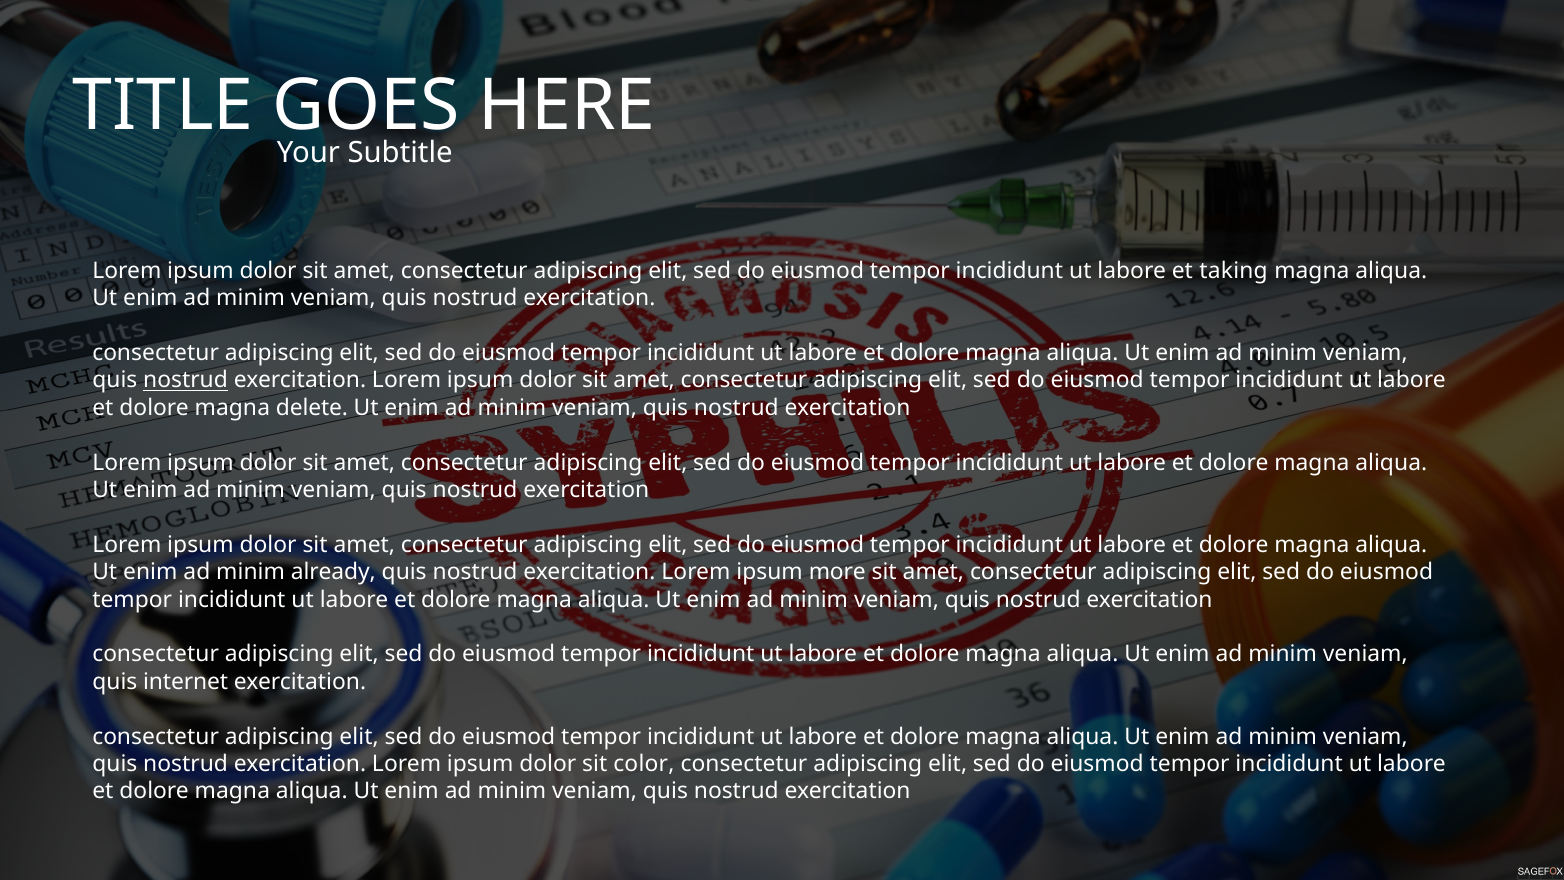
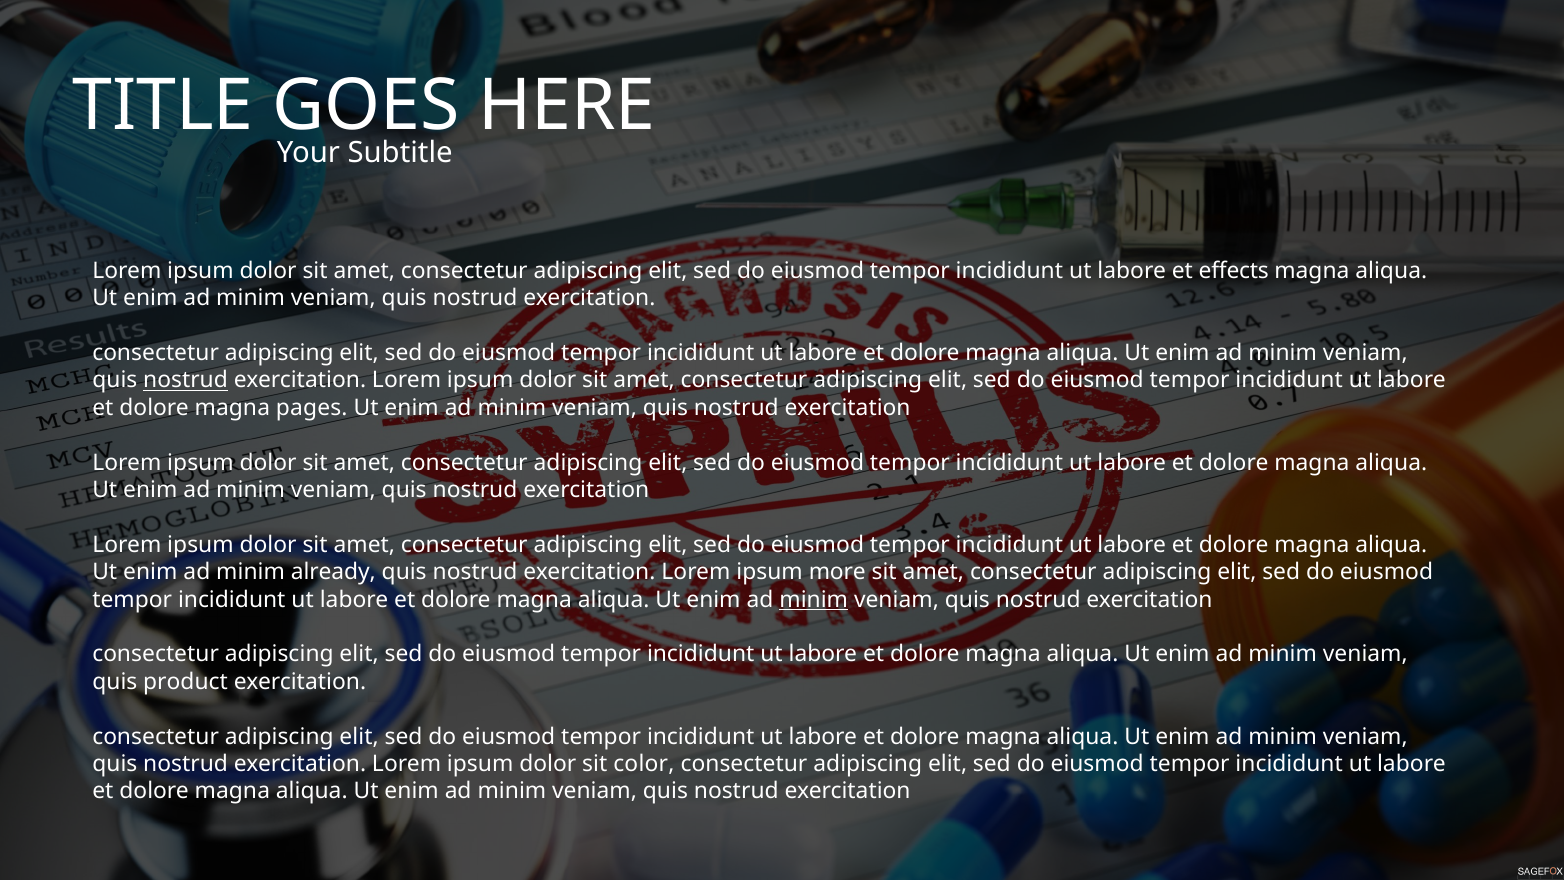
taking: taking -> effects (1234, 271)
delete: delete -> pages (312, 408)
minim underline: none -> present (814, 599)
internet: internet -> product (186, 682)
